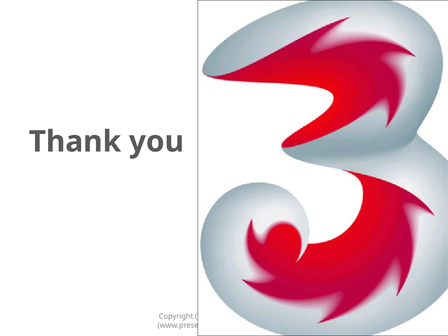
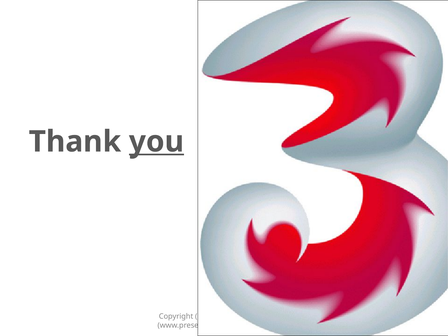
you underline: none -> present (156, 142)
